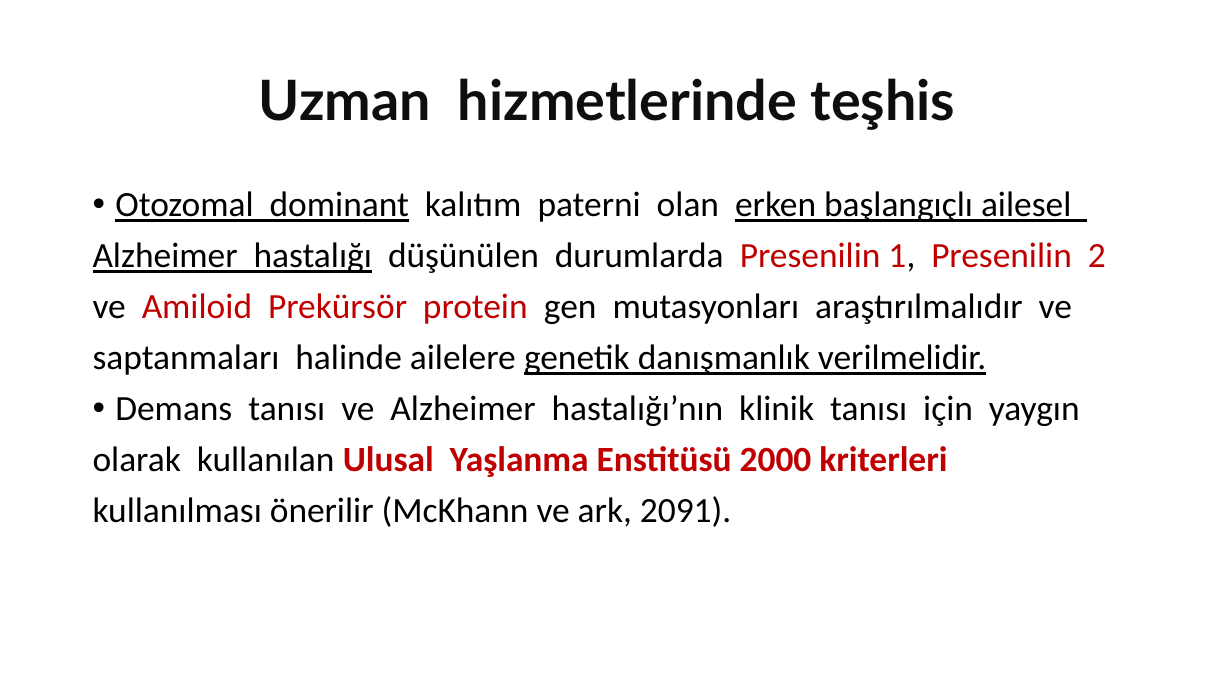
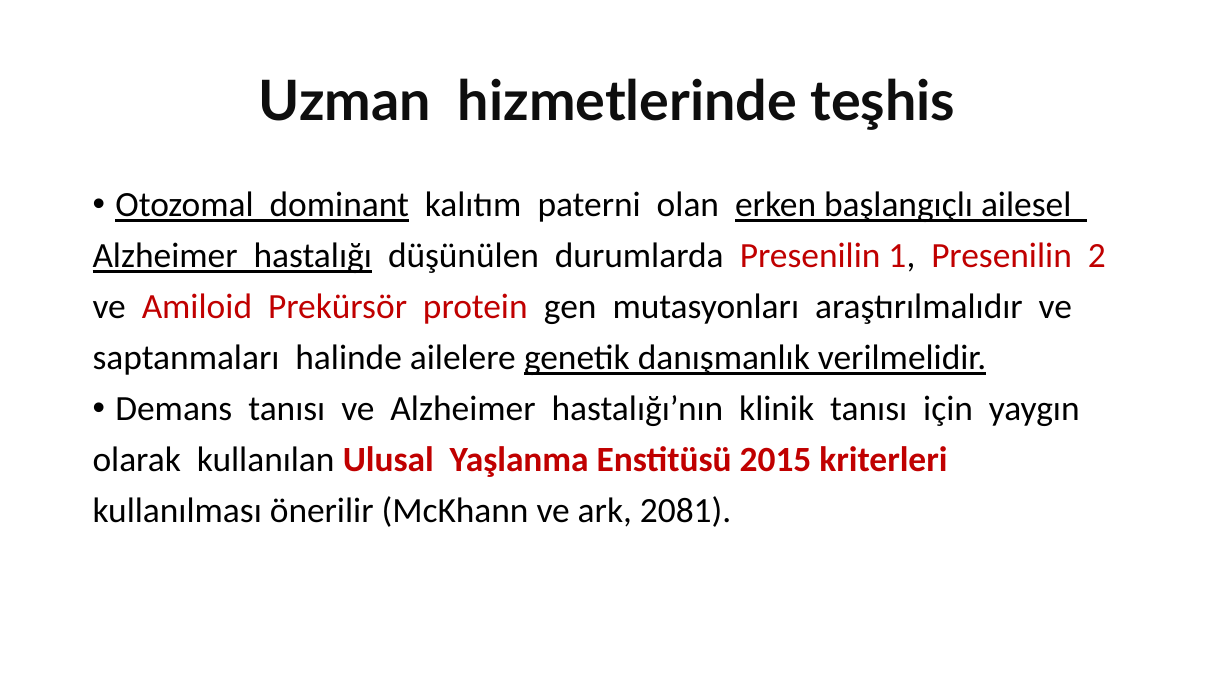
2000: 2000 -> 2015 (776, 460)
2091: 2091 -> 2081 (686, 511)
